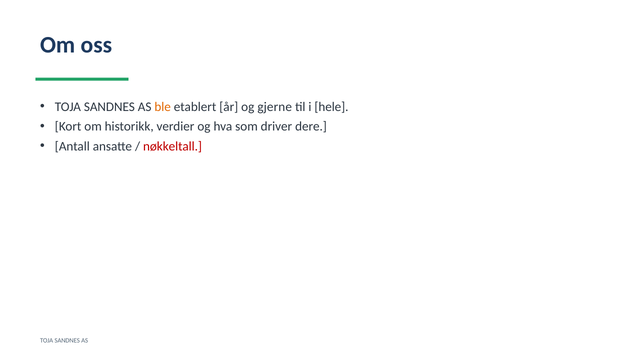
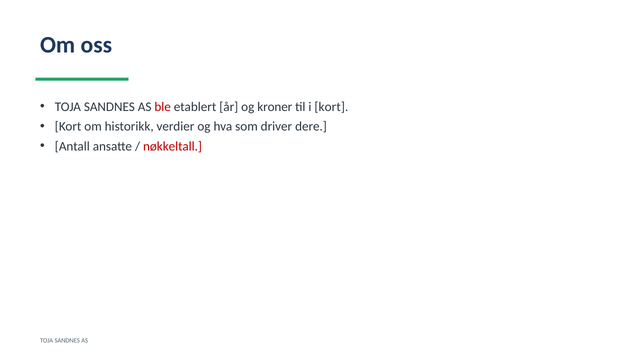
ble colour: orange -> red (163, 107)
gjerne: gjerne -> kroner (275, 107)
i hele: hele -> kort (331, 107)
